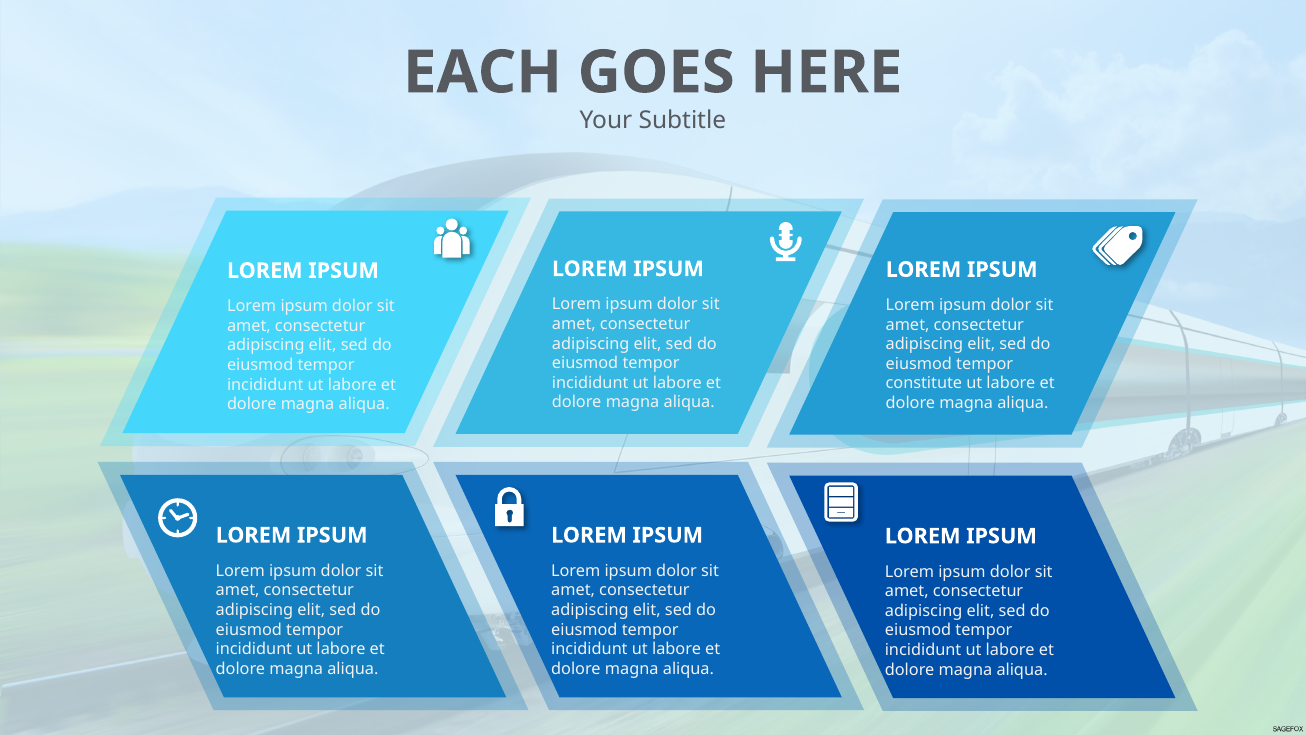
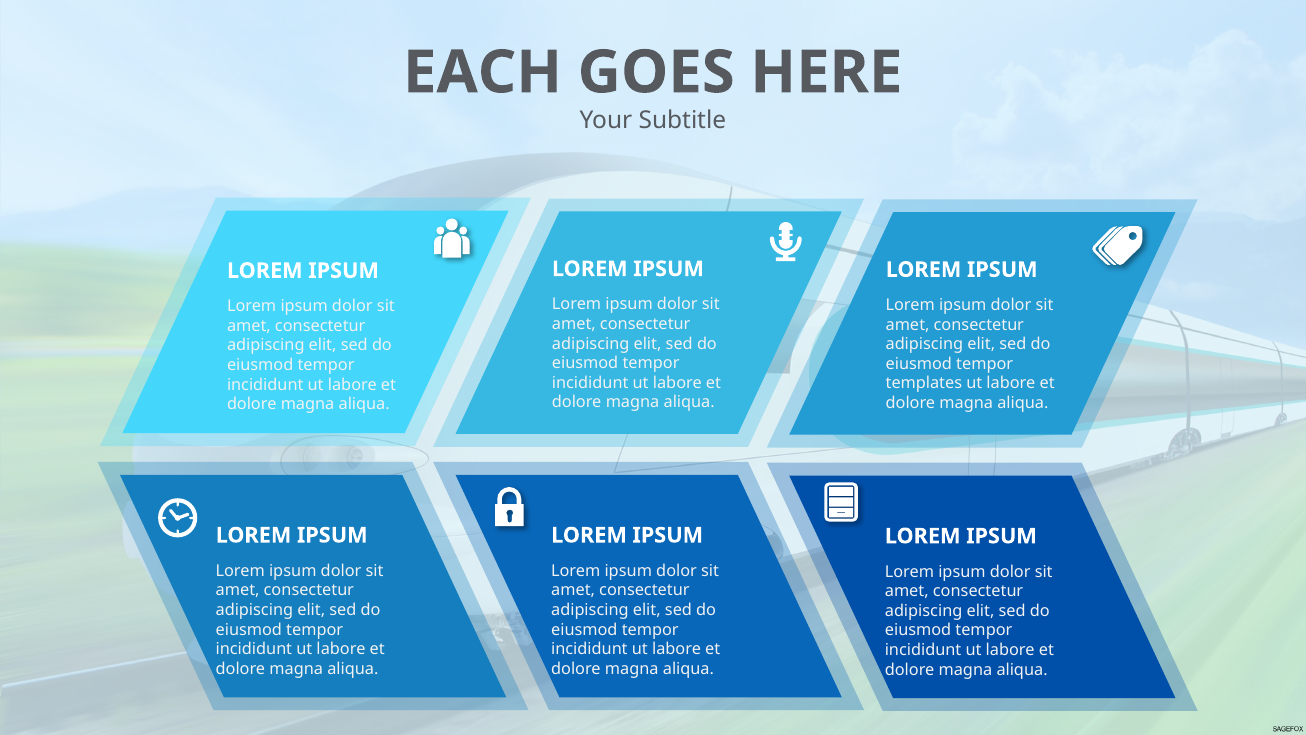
constitute: constitute -> templates (924, 383)
